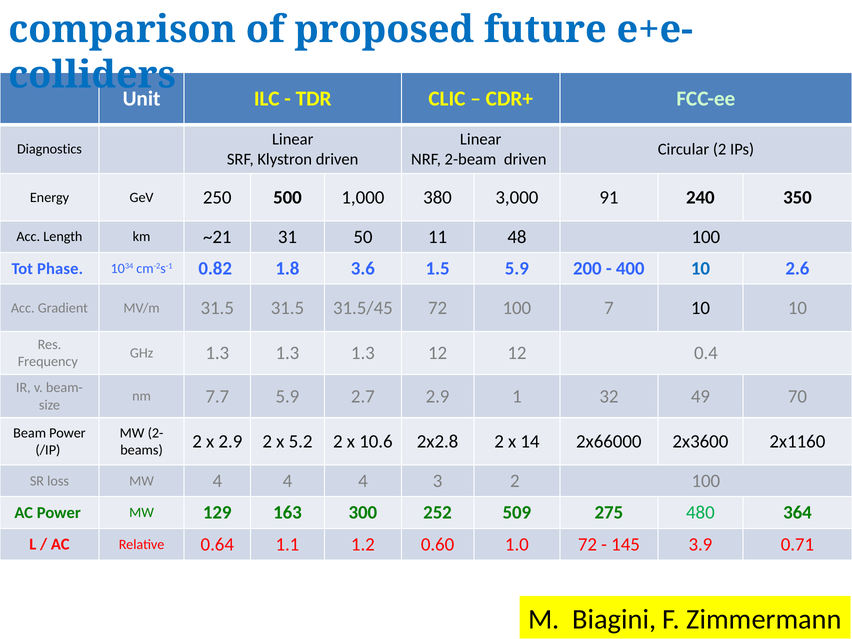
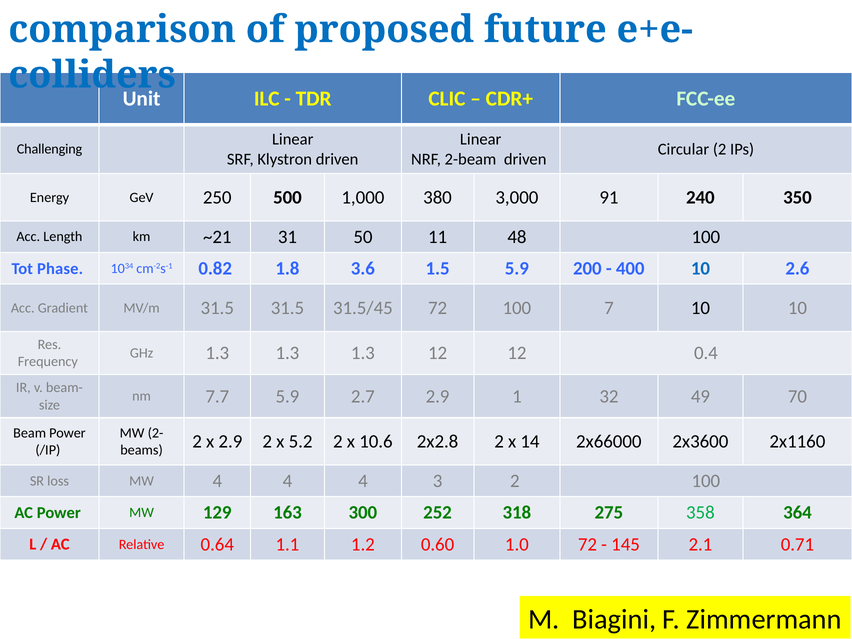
Diagnostics: Diagnostics -> Challenging (50, 149)
509: 509 -> 318 (517, 513)
480: 480 -> 358 (700, 513)
3.9: 3.9 -> 2.1 (700, 544)
